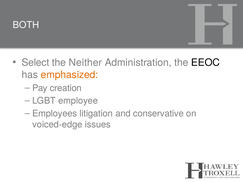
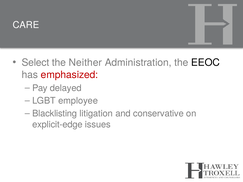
BOTH: BOTH -> CARE (26, 25)
emphasized colour: orange -> red (69, 75)
creation: creation -> delayed (66, 88)
Employees: Employees -> Blacklisting (55, 114)
voiced-edge: voiced-edge -> explicit-edge (57, 125)
